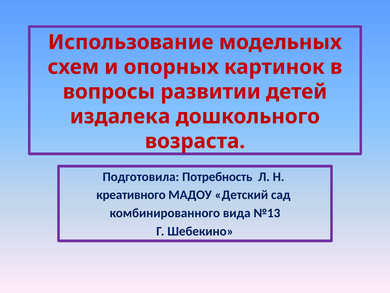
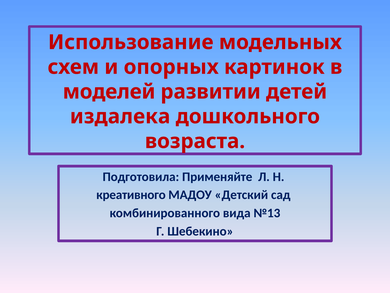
вопросы: вопросы -> моделей (109, 92)
Потребность: Потребность -> Применяйте (217, 176)
